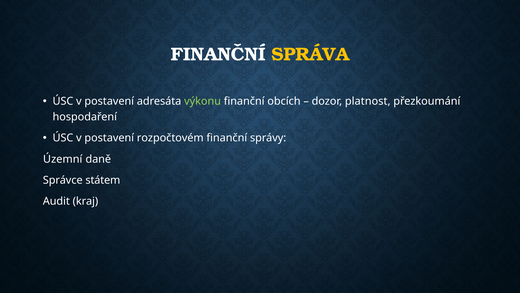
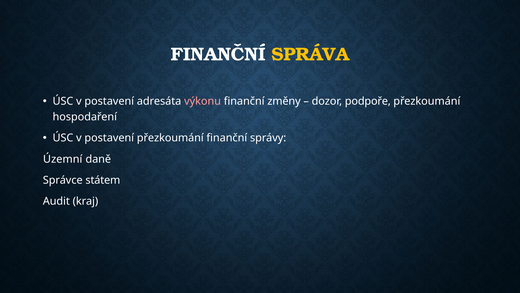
výkonu colour: light green -> pink (203, 101)
obcích: obcích -> změny (284, 101)
platnost: platnost -> podpoře (368, 101)
postavení rozpočtovém: rozpočtovém -> přezkoumání (170, 138)
